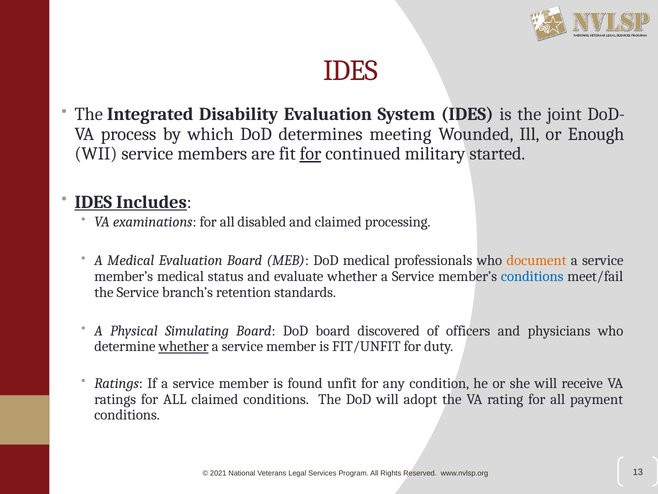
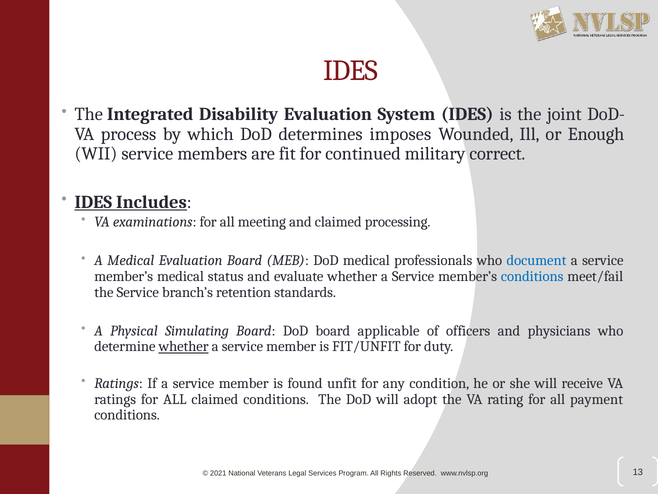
meeting: meeting -> imposes (400, 134)
for underline: present -> none (311, 154)
started: started -> correct (497, 154)
disabled: disabled -> meeting (262, 222)
document colour: orange -> blue (537, 260)
discovered: discovered -> applicable (389, 330)
